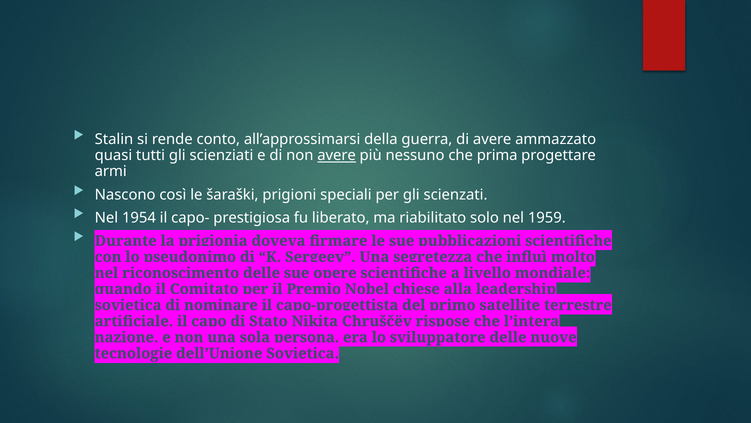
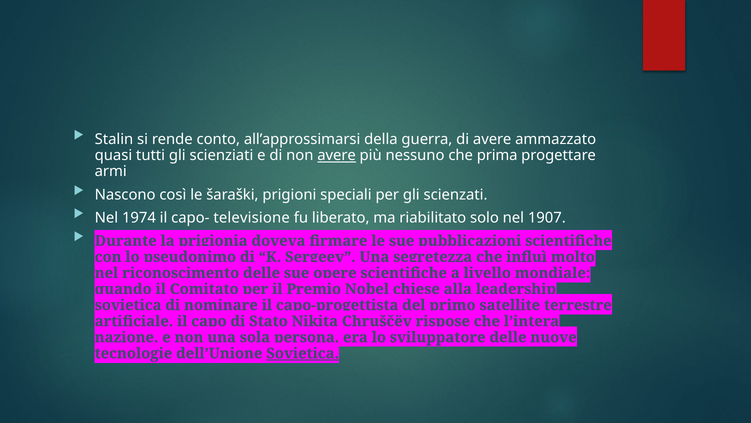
1954: 1954 -> 1974 (139, 218)
prestigiosa: prestigiosa -> televisione (252, 218)
1959: 1959 -> 1907 (547, 218)
Sovietica underline: none -> present (303, 353)
